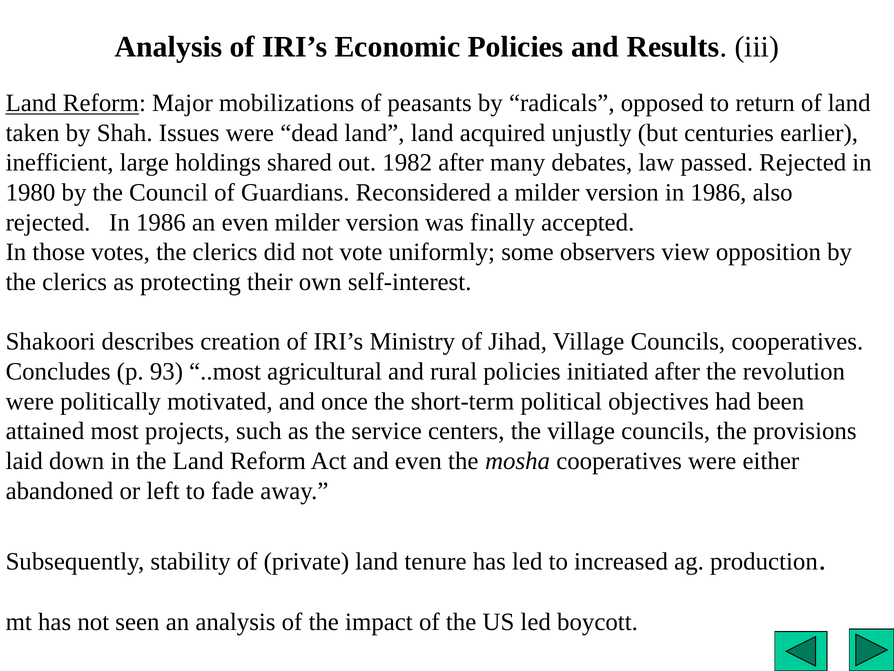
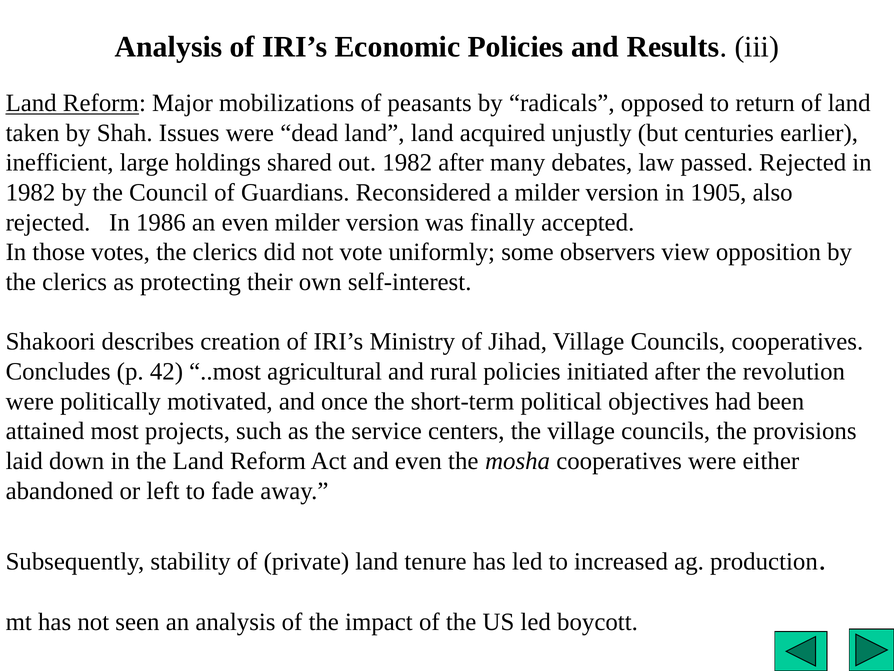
1980: 1980 -> 1982 (30, 192)
version in 1986: 1986 -> 1905 (718, 192)
93: 93 -> 42 (166, 371)
